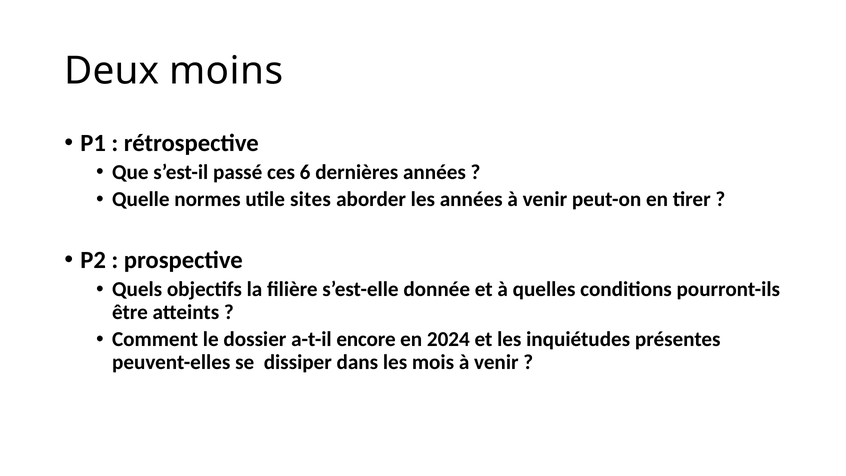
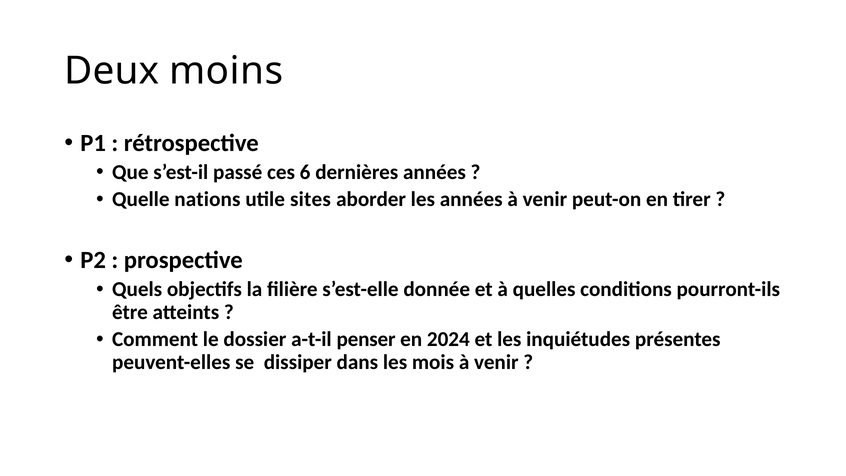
normes: normes -> nations (207, 199)
encore: encore -> penser (366, 339)
